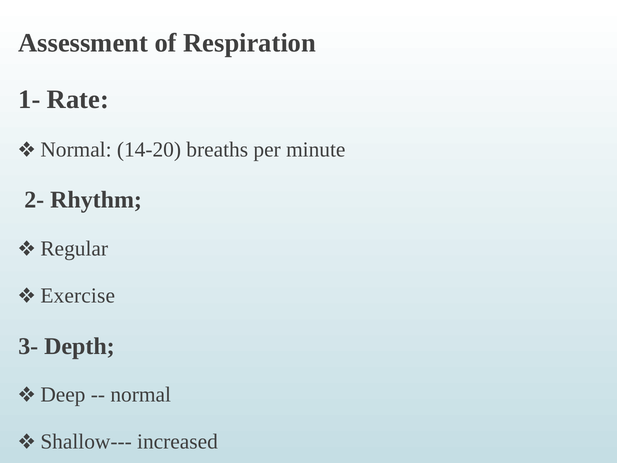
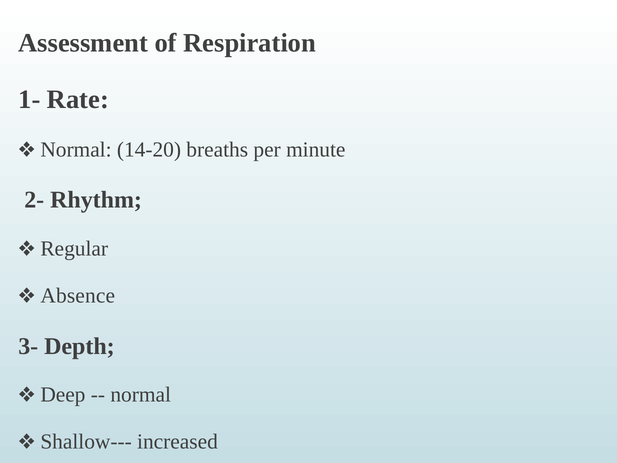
Exercise: Exercise -> Absence (78, 296)
